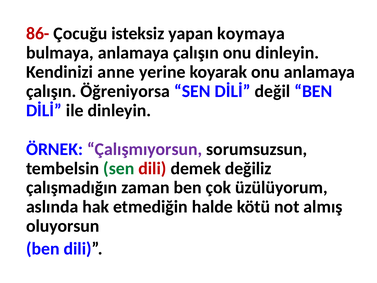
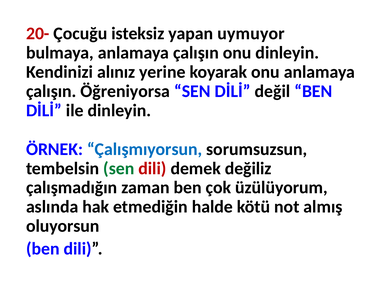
86-: 86- -> 20- (38, 33)
koymaya: koymaya -> uymuyor (251, 33)
anne: anne -> alınız (116, 72)
Çalışmıyorsun colour: purple -> blue (145, 149)
